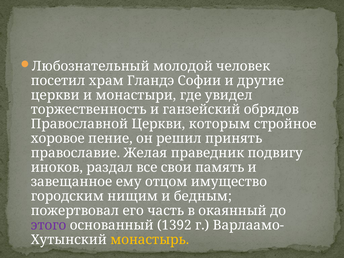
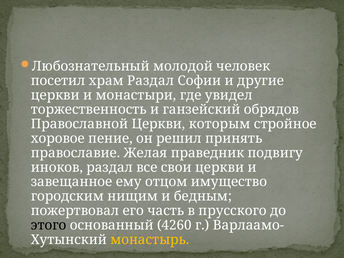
храм Гландэ: Гландэ -> Раздал (151, 81)
свои память: память -> церкви (220, 167)
окаянный: окаянный -> прусского (233, 211)
этого colour: purple -> black (49, 225)
1392: 1392 -> 4260 (174, 225)
